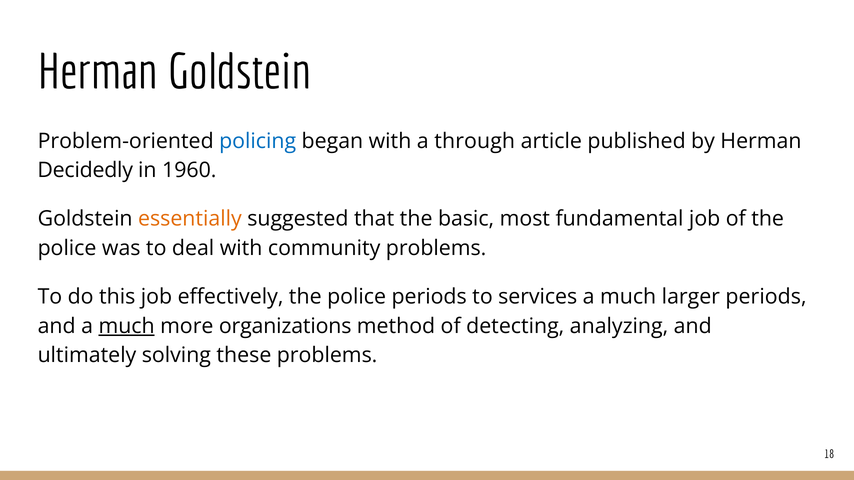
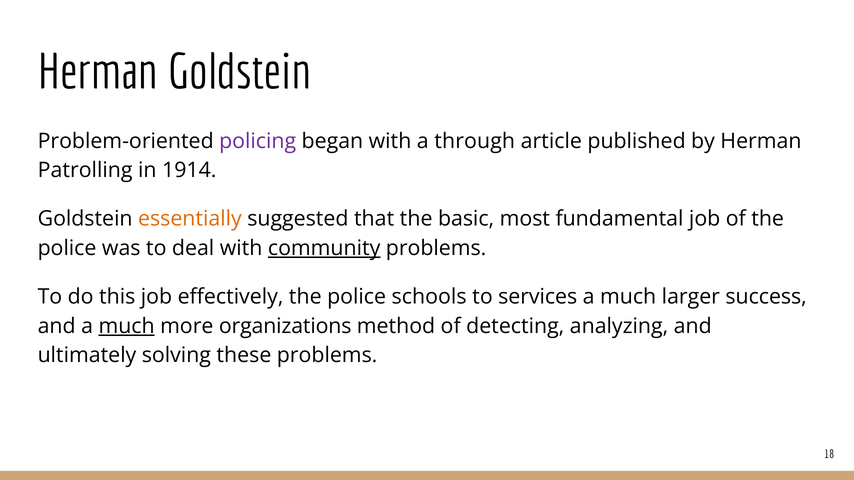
policing colour: blue -> purple (258, 141)
Decidedly: Decidedly -> Patrolling (85, 171)
1960: 1960 -> 1914 (189, 171)
community underline: none -> present (324, 248)
police periods: periods -> schools (429, 297)
larger periods: periods -> success (766, 297)
